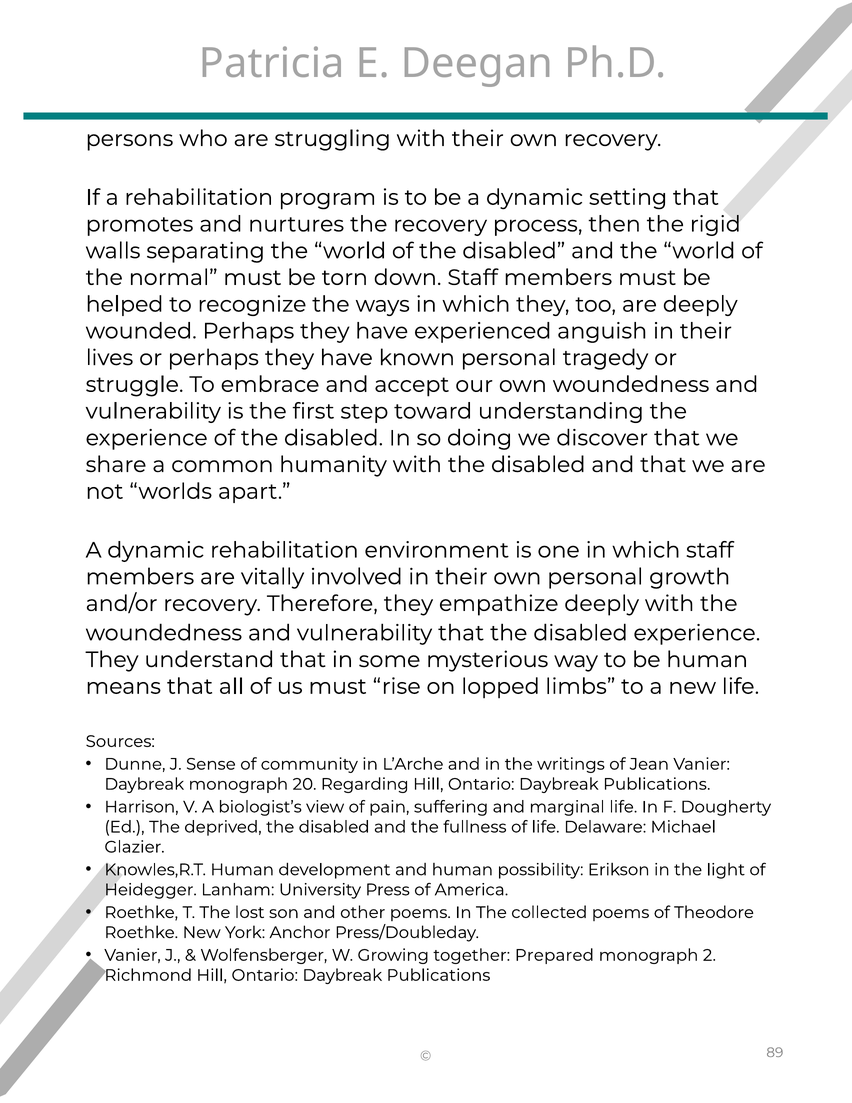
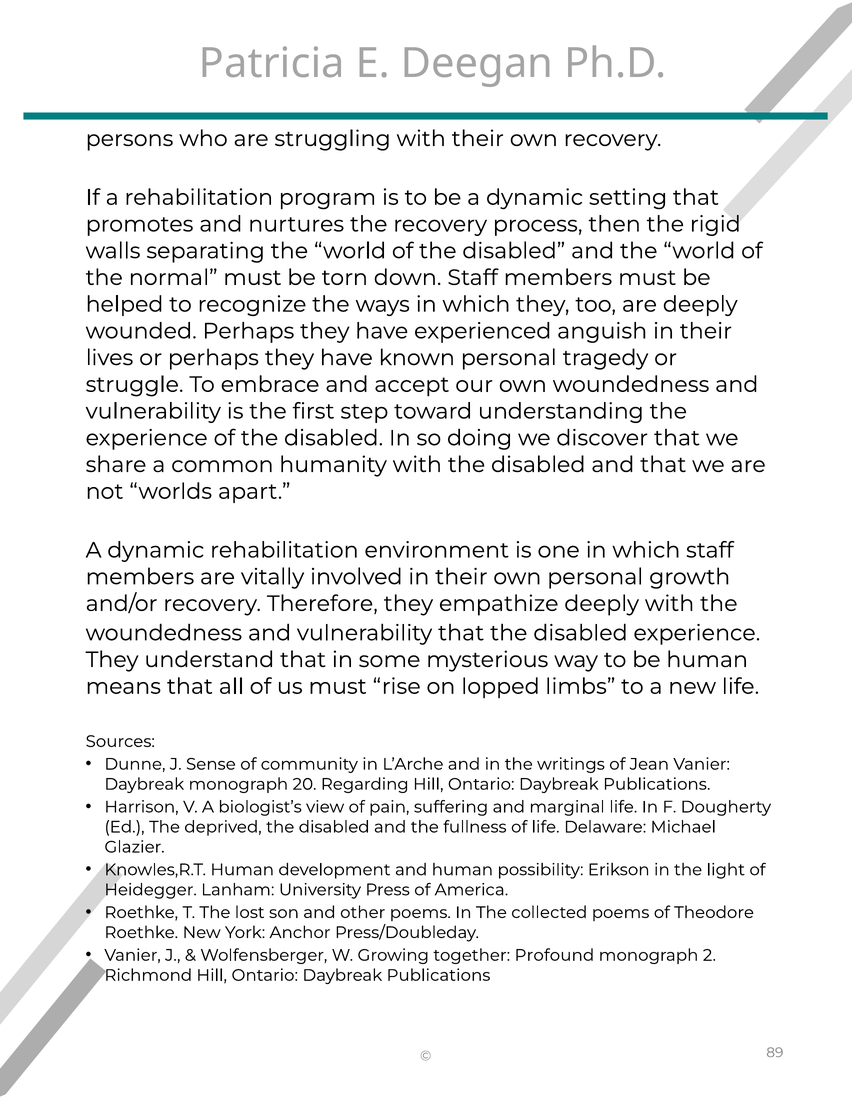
Prepared: Prepared -> Profound (554, 955)
